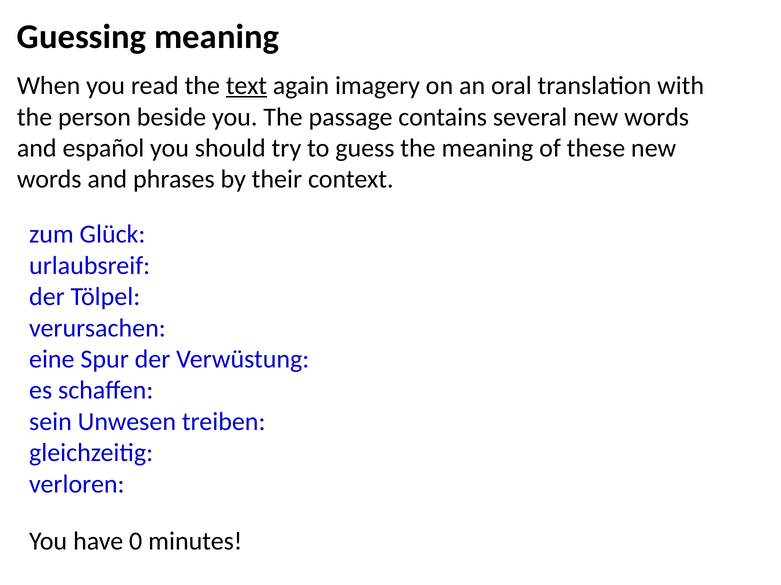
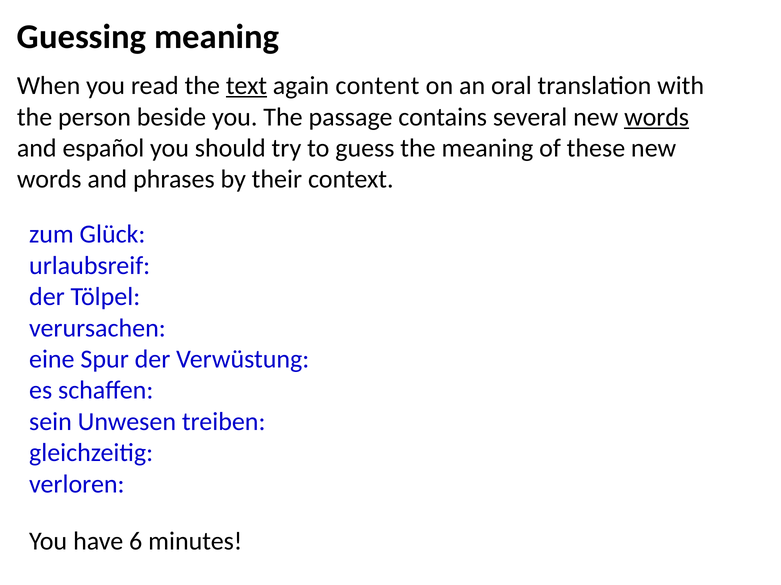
imagery: imagery -> content (377, 86)
words underline: none -> present (657, 117)
0: 0 -> 6 (136, 542)
